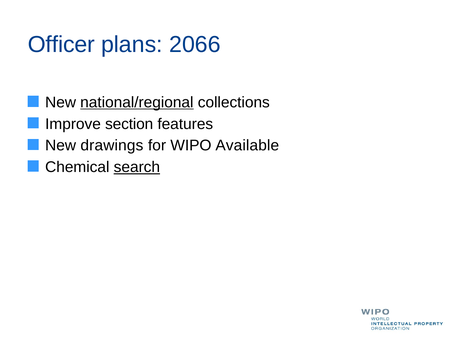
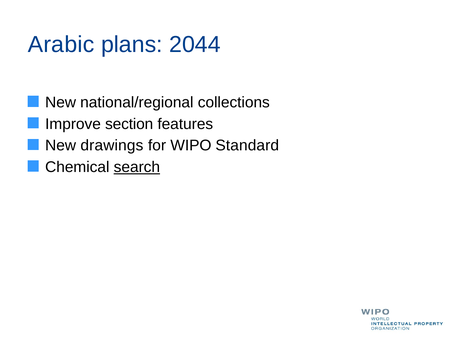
Officer: Officer -> Arabic (61, 44)
2066: 2066 -> 2044 (195, 44)
national/regional underline: present -> none (137, 102)
Available: Available -> Standard (247, 146)
